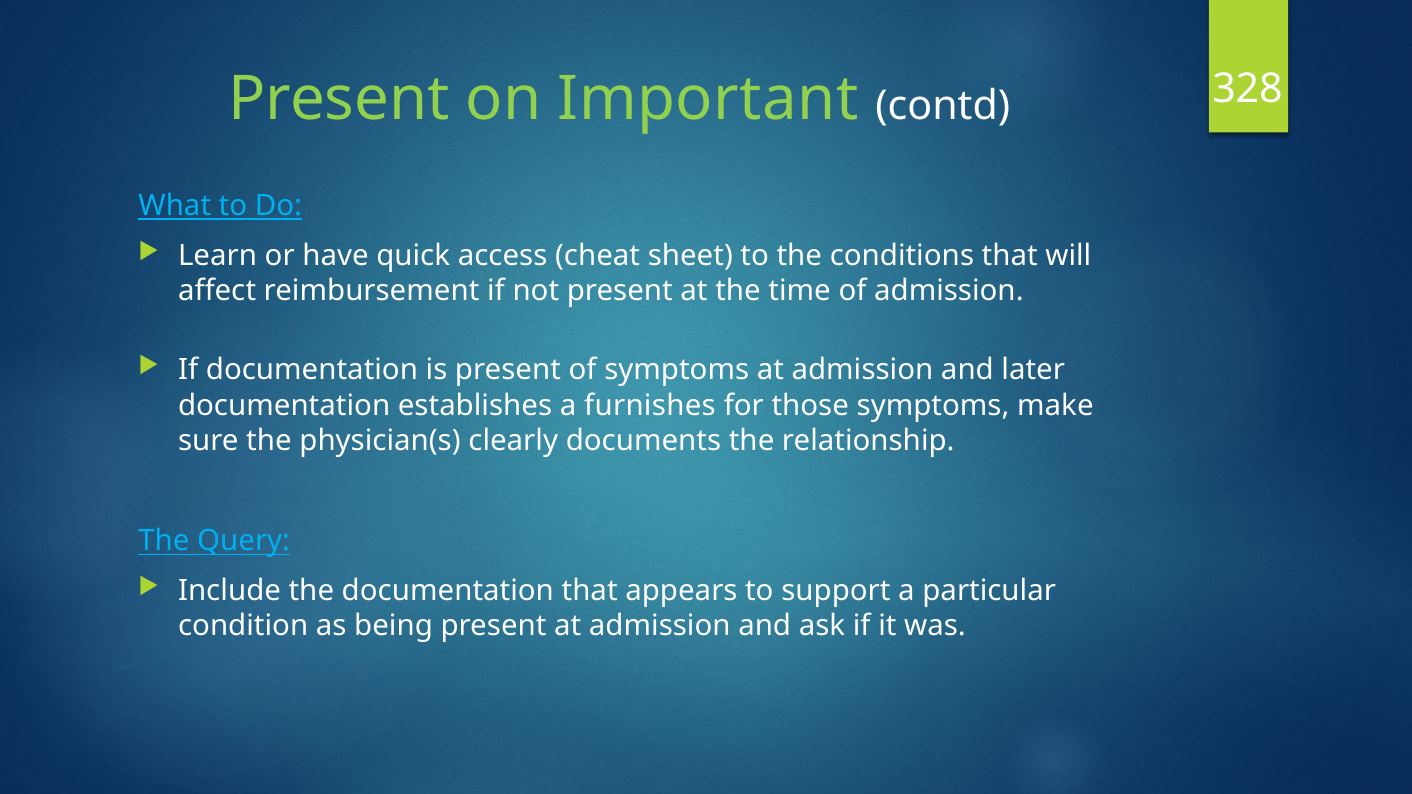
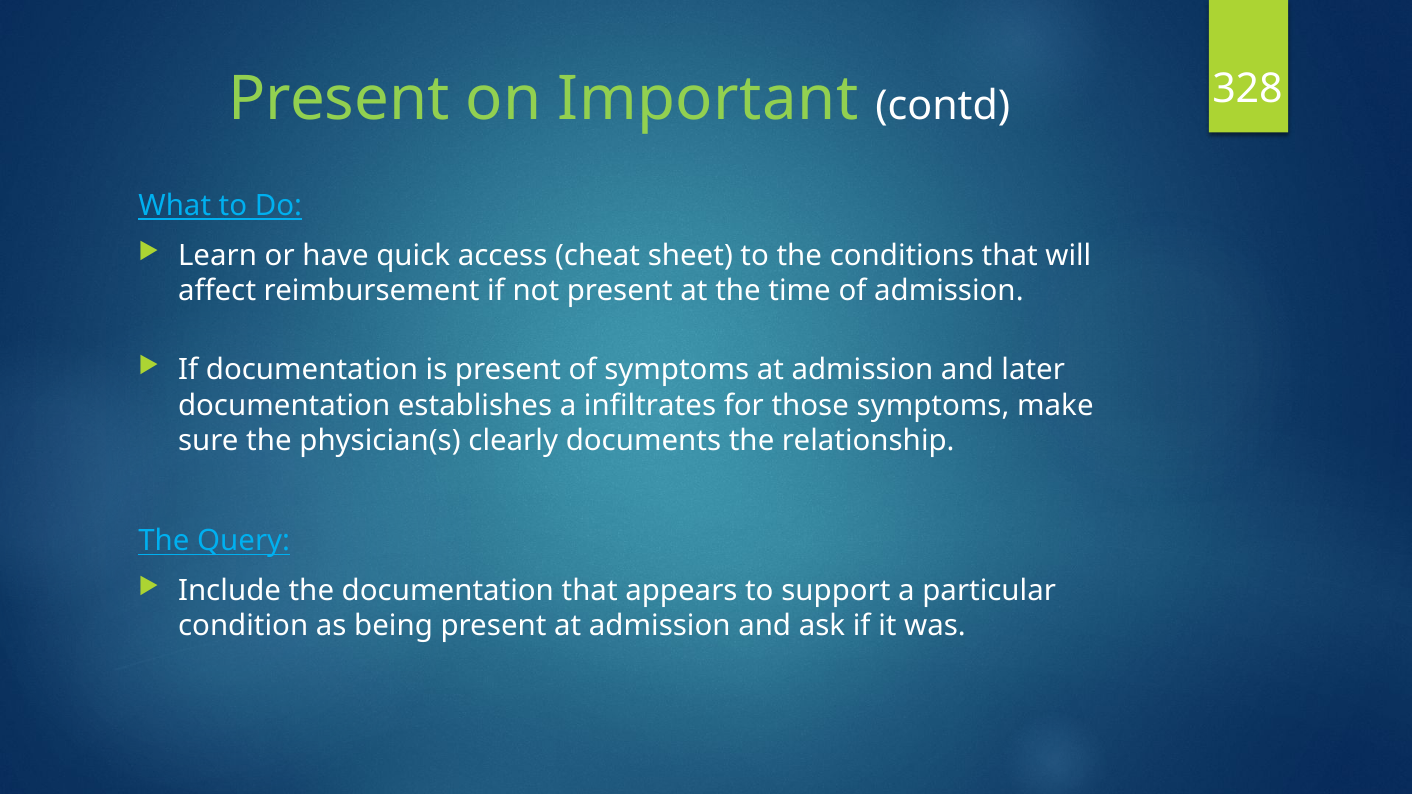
furnishes: furnishes -> infiltrates (650, 406)
